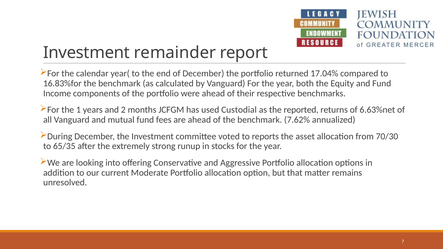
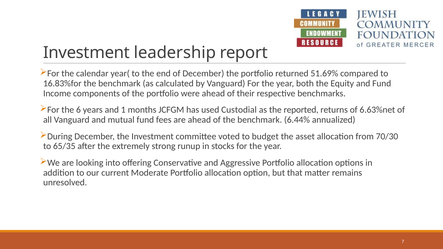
remainder: remainder -> leadership (175, 53)
17.04%: 17.04% -> 51.69% (324, 74)
1: 1 -> 6 (78, 110)
2: 2 -> 1 (123, 110)
7.62%: 7.62% -> 6.44% (297, 120)
reports: reports -> budget (265, 136)
